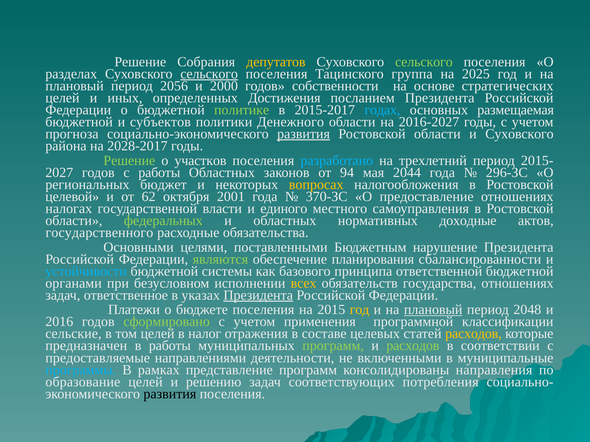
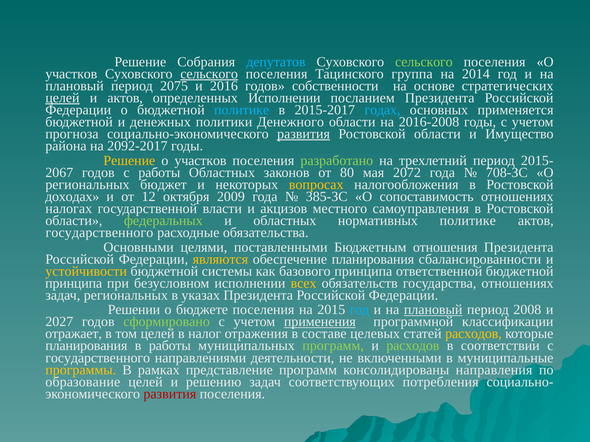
депутатов colour: yellow -> light blue (276, 62)
разделах: разделах -> участков (71, 74)
2025: 2025 -> 2014 (476, 74)
2056: 2056 -> 2075 (174, 86)
2000: 2000 -> 2016 (224, 86)
целей underline: none -> present (62, 98)
и иных: иных -> актов (125, 98)
определенных Достижения: Достижения -> Исполнении (284, 98)
политике colour: light green -> light blue (242, 110)
размещаемая: размещаемая -> применяется (516, 110)
субъектов: субъектов -> денежных (160, 122)
2016-2027: 2016-2027 -> 2016-2008 (429, 122)
и Суховского: Суховского -> Имущество (519, 134)
2028-2017: 2028-2017 -> 2092-2017 (137, 146)
Решение colour: light green -> yellow (129, 161)
разработано colour: light blue -> light green (337, 161)
2027: 2027 -> 2067 (59, 173)
94: 94 -> 80 (347, 173)
2044: 2044 -> 2072 (407, 173)
296-ЗС: 296-ЗС -> 708-ЗС (507, 173)
целевой: целевой -> доходах (72, 197)
62: 62 -> 12 (149, 197)
2001: 2001 -> 2009 (231, 197)
370-ЗС: 370-ЗС -> 385-ЗС (327, 197)
предоставление: предоставление -> сопоставимость (427, 197)
единого: единого -> акцизов (284, 209)
нормативных доходные: доходные -> политике (468, 221)
нарушение: нарушение -> отношения (445, 247)
являются colour: light green -> yellow (220, 259)
устойчивости colour: light blue -> yellow (86, 271)
органами: органами -> принципа (74, 283)
задач ответственное: ответственное -> региональных (126, 295)
Президента underline: present -> none (258, 295)
Платежи: Платежи -> Решении (134, 310)
год colour: yellow -> light blue (359, 310)
2048: 2048 -> 2008 (527, 310)
2016: 2016 -> 2027 (59, 322)
применения underline: none -> present (320, 322)
сельские: сельские -> отражает (74, 334)
предназначен: предназначен -> планирования (86, 346)
предоставляемые: предоставляемые -> государственного (98, 358)
программы colour: light blue -> yellow (81, 370)
развития colour: black -> red (170, 394)
